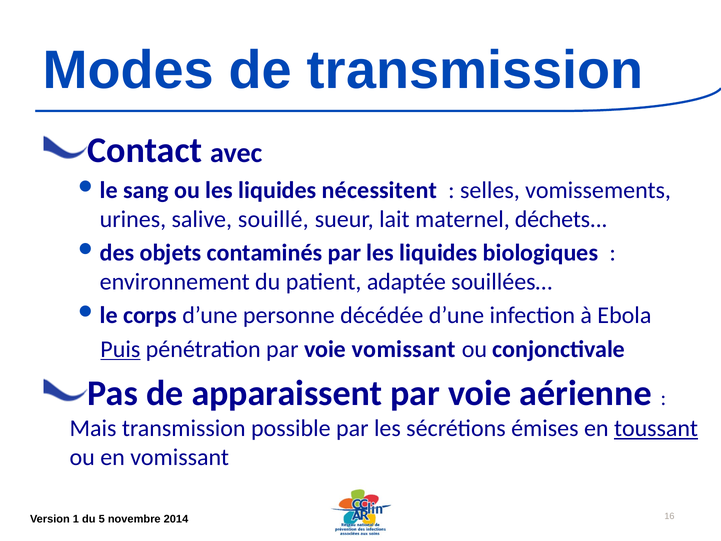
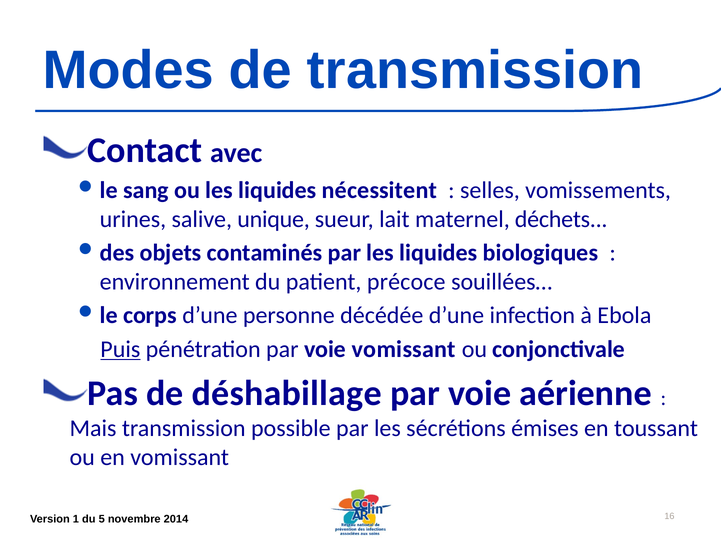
souillé: souillé -> unique (274, 219)
adaptée: adaptée -> précoce (406, 282)
apparaissent: apparaissent -> déshabillage (287, 393)
toussant underline: present -> none (656, 428)
